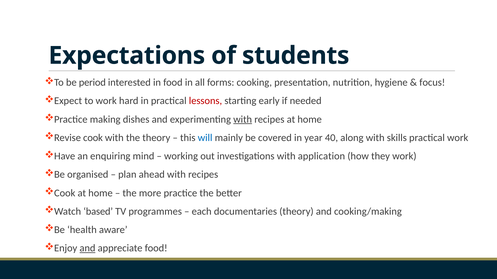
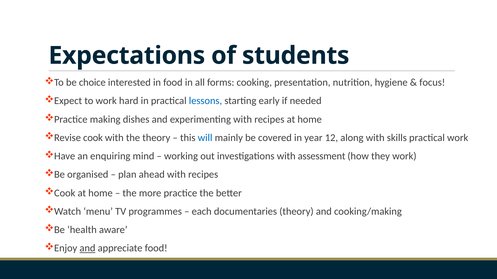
period: period -> choice (92, 83)
lessons colour: red -> blue (205, 101)
with underline: present -> none (243, 120)
40: 40 -> 12 (331, 138)
application: application -> assessment (322, 156)
based: based -> menu (98, 212)
